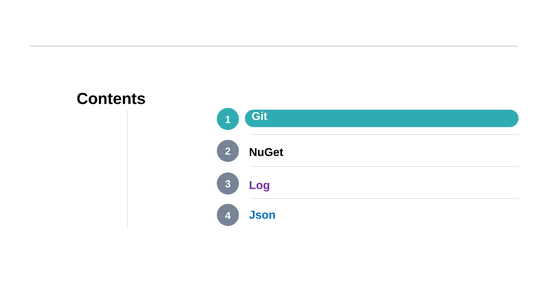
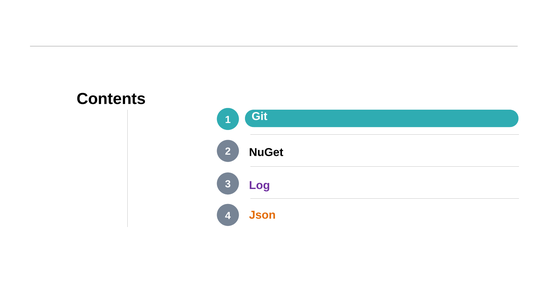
Json colour: blue -> orange (262, 215)
